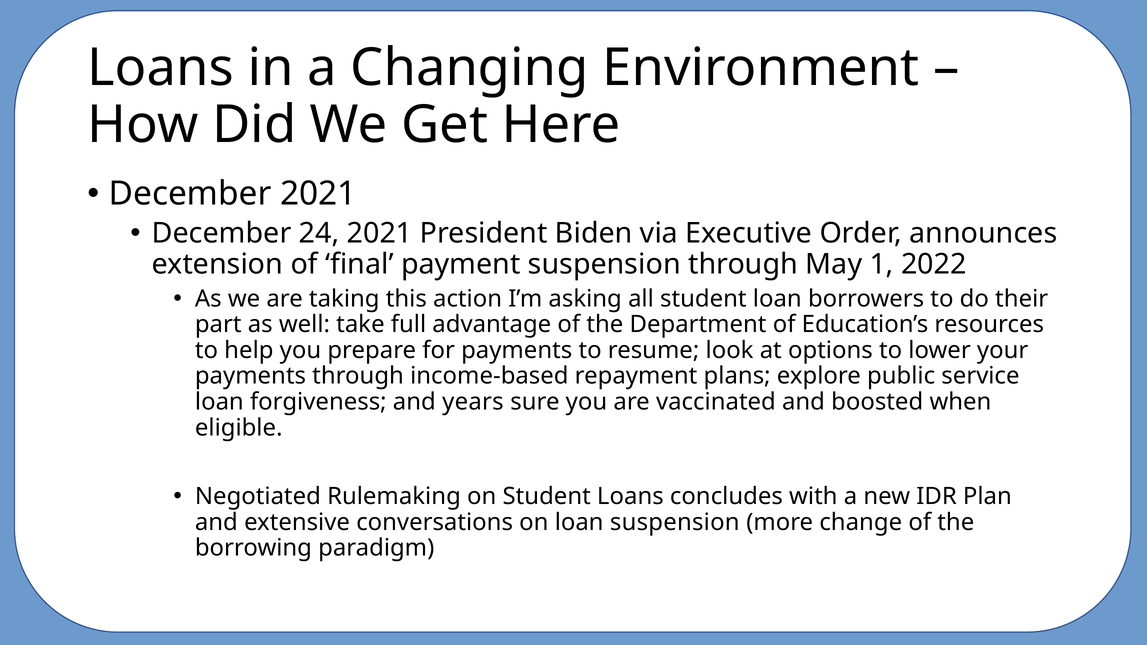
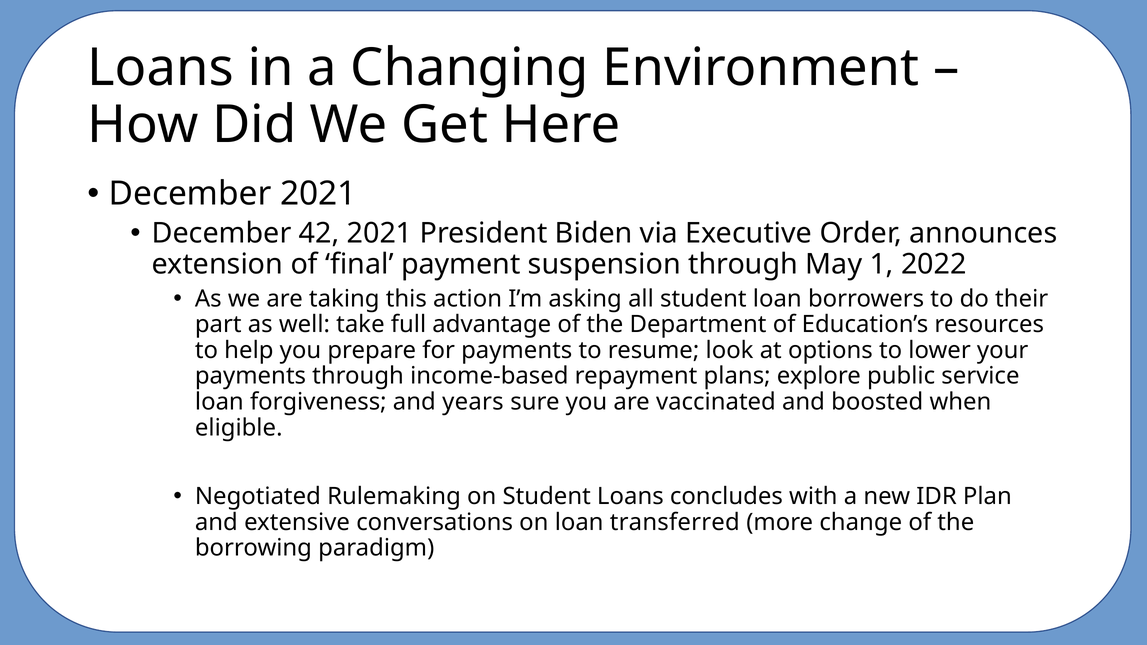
24: 24 -> 42 (319, 233)
loan suspension: suspension -> transferred (675, 522)
